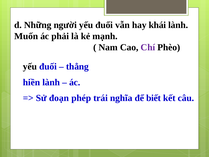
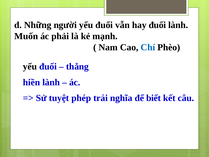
hay khái: khái -> đuối (157, 25)
Chí colour: purple -> blue (148, 47)
đoạn: đoạn -> tuyệt (59, 98)
